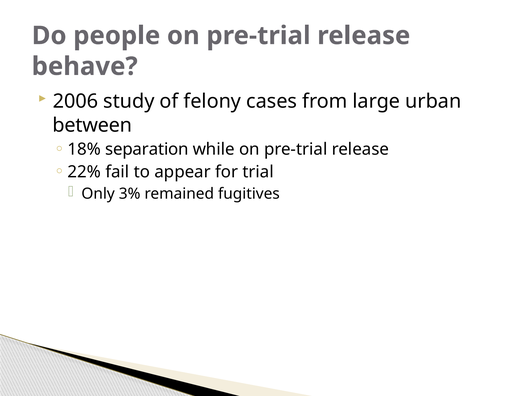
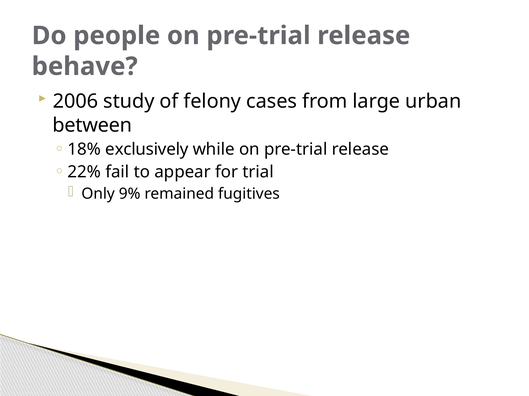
separation: separation -> exclusively (147, 150)
3%: 3% -> 9% (130, 194)
